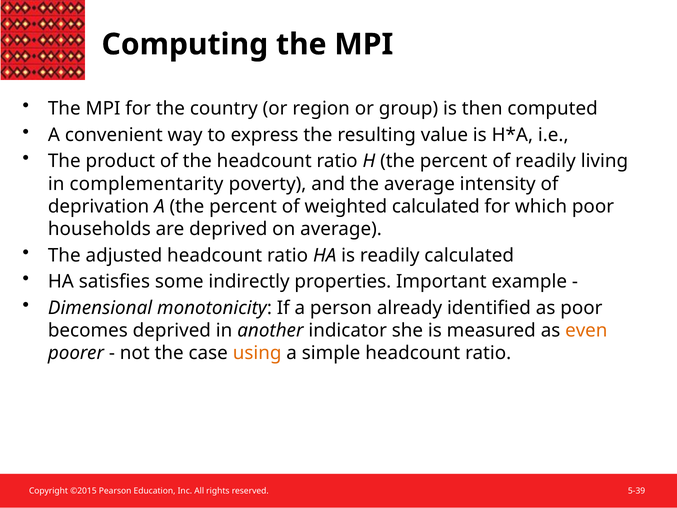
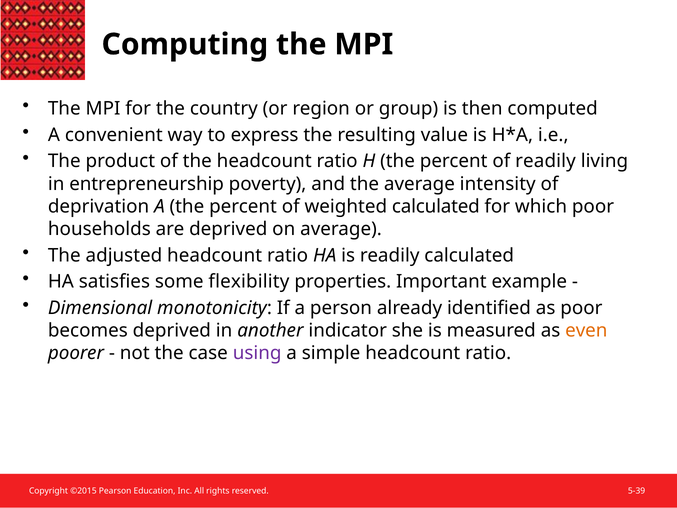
complementarity: complementarity -> entrepreneurship (147, 184)
indirectly: indirectly -> flexibility (249, 282)
using colour: orange -> purple (257, 353)
